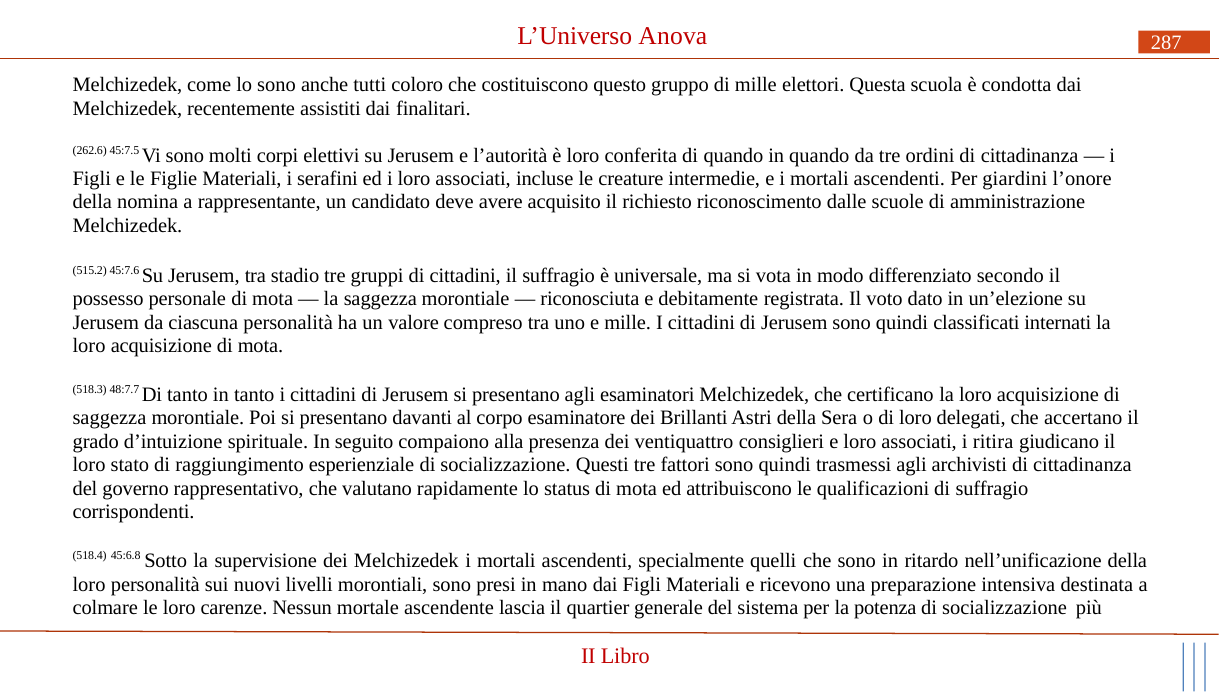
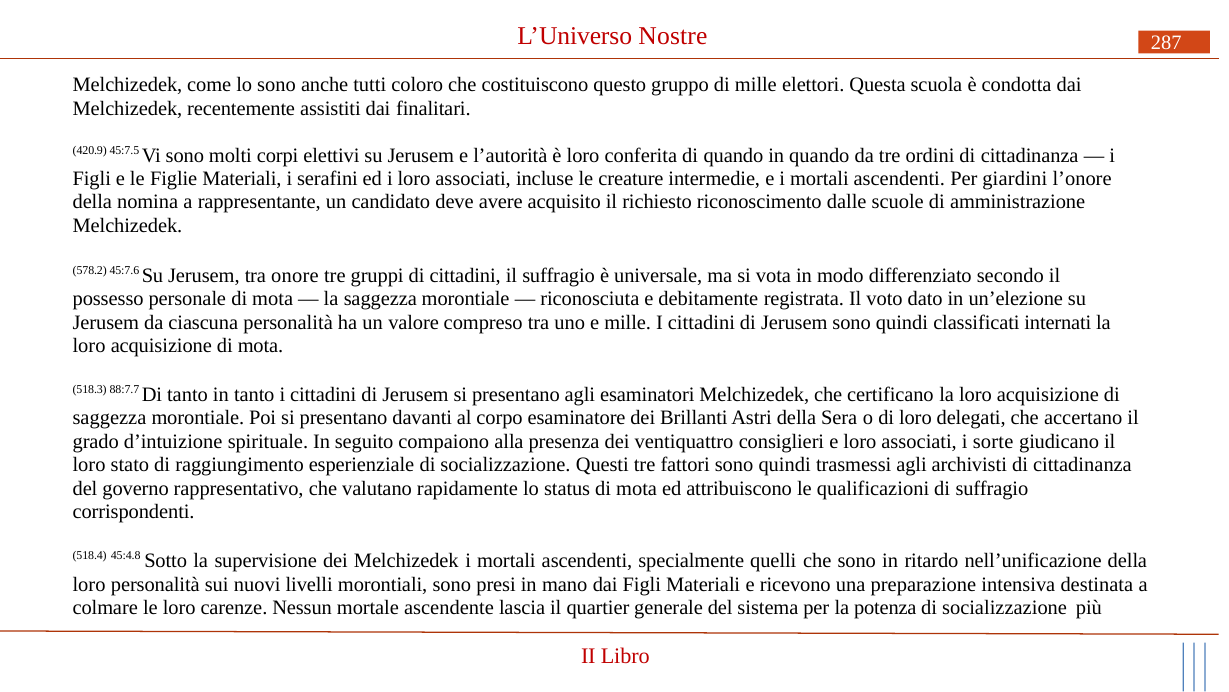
Anova: Anova -> Nostre (673, 36)
262.6: 262.6 -> 420.9 (90, 151)
515.2: 515.2 -> 578.2 (90, 270)
stadio: stadio -> onore (295, 275)
48:7.7: 48:7.7 -> 88:7.7 (124, 390)
ritira: ritira -> sorte (993, 442)
45:6.8: 45:6.8 -> 45:4.8 (126, 556)
